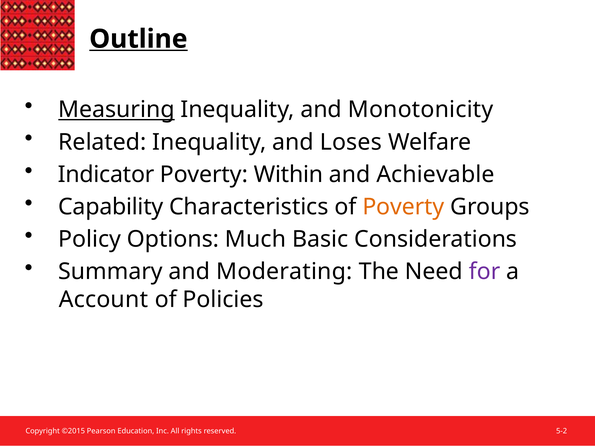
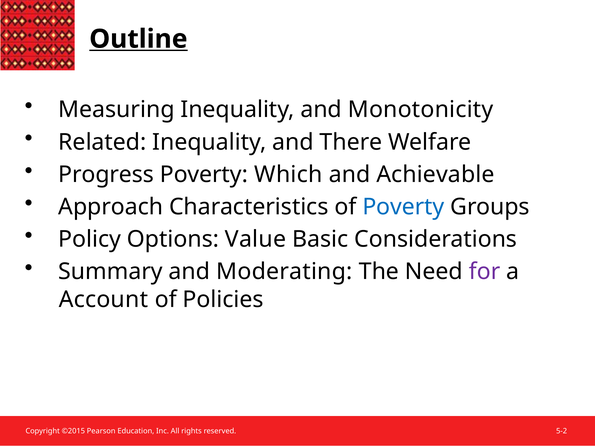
Measuring underline: present -> none (116, 110)
Loses: Loses -> There (351, 142)
Indicator: Indicator -> Progress (106, 175)
Within: Within -> Which (288, 175)
Capability: Capability -> Approach (111, 207)
Poverty colour: orange -> blue (403, 207)
Much: Much -> Value (256, 239)
